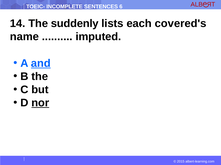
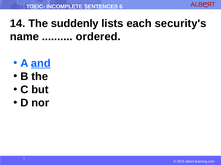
covered's: covered's -> security's (181, 23)
imputed: imputed -> ordered (98, 37)
nor underline: present -> none (40, 103)
